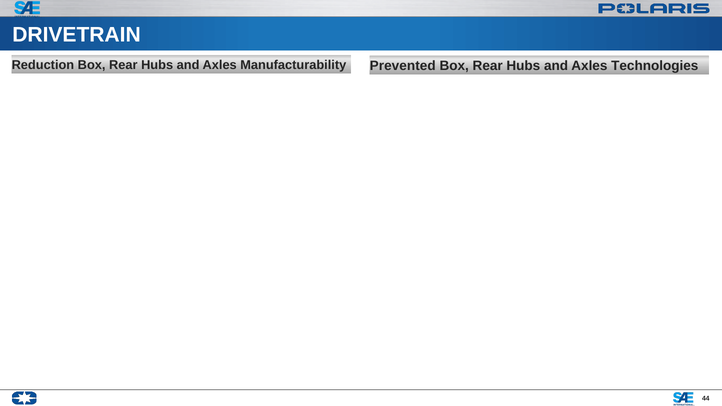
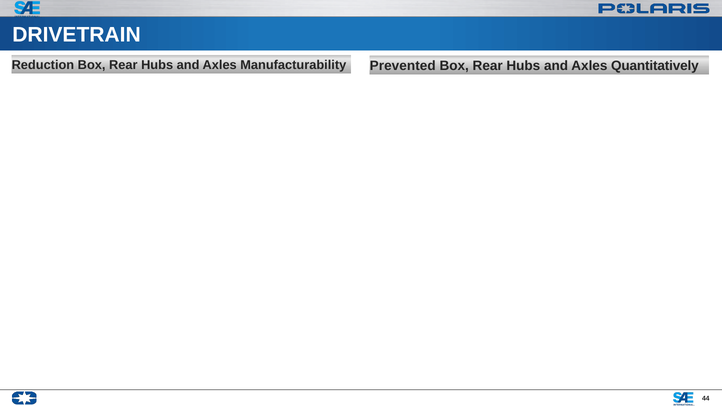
Technologies: Technologies -> Quantitatively (655, 66)
